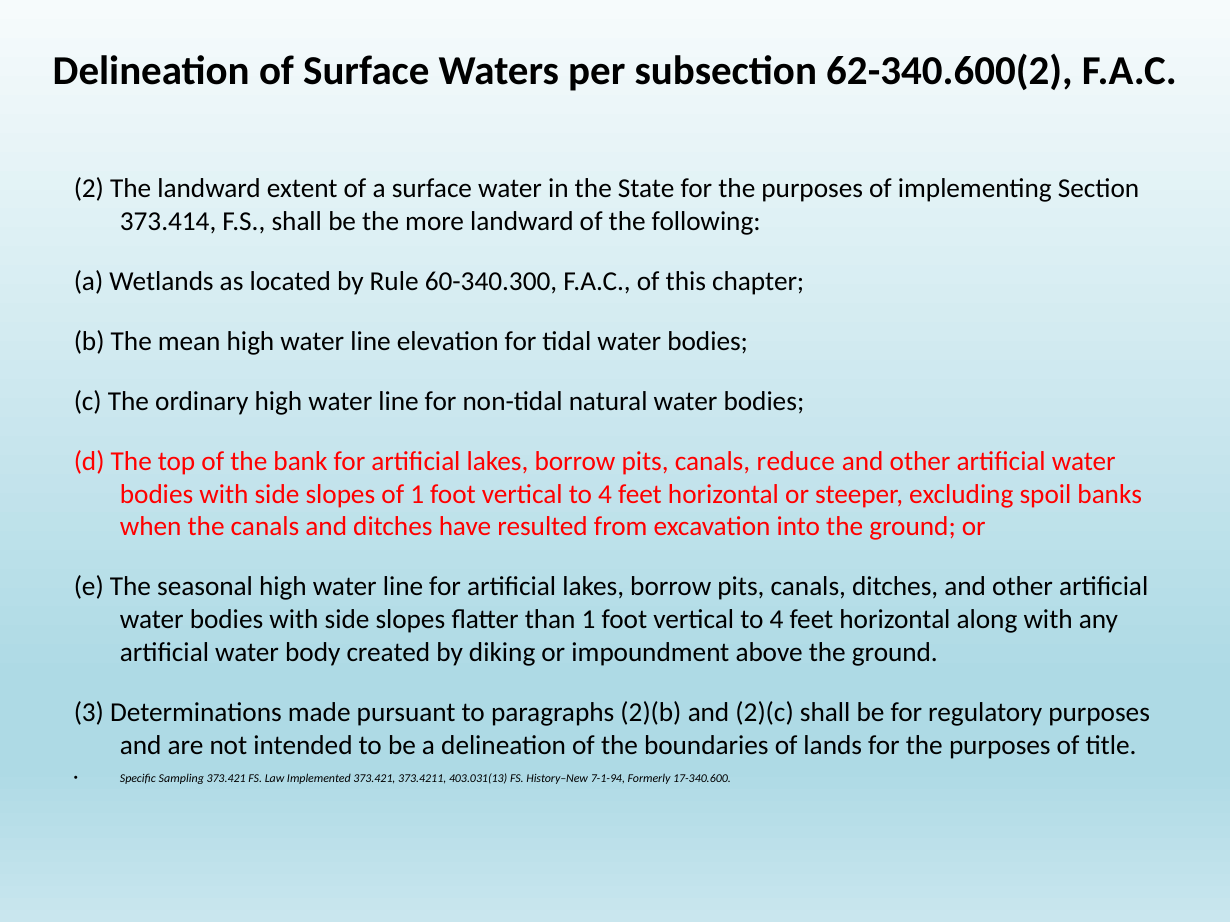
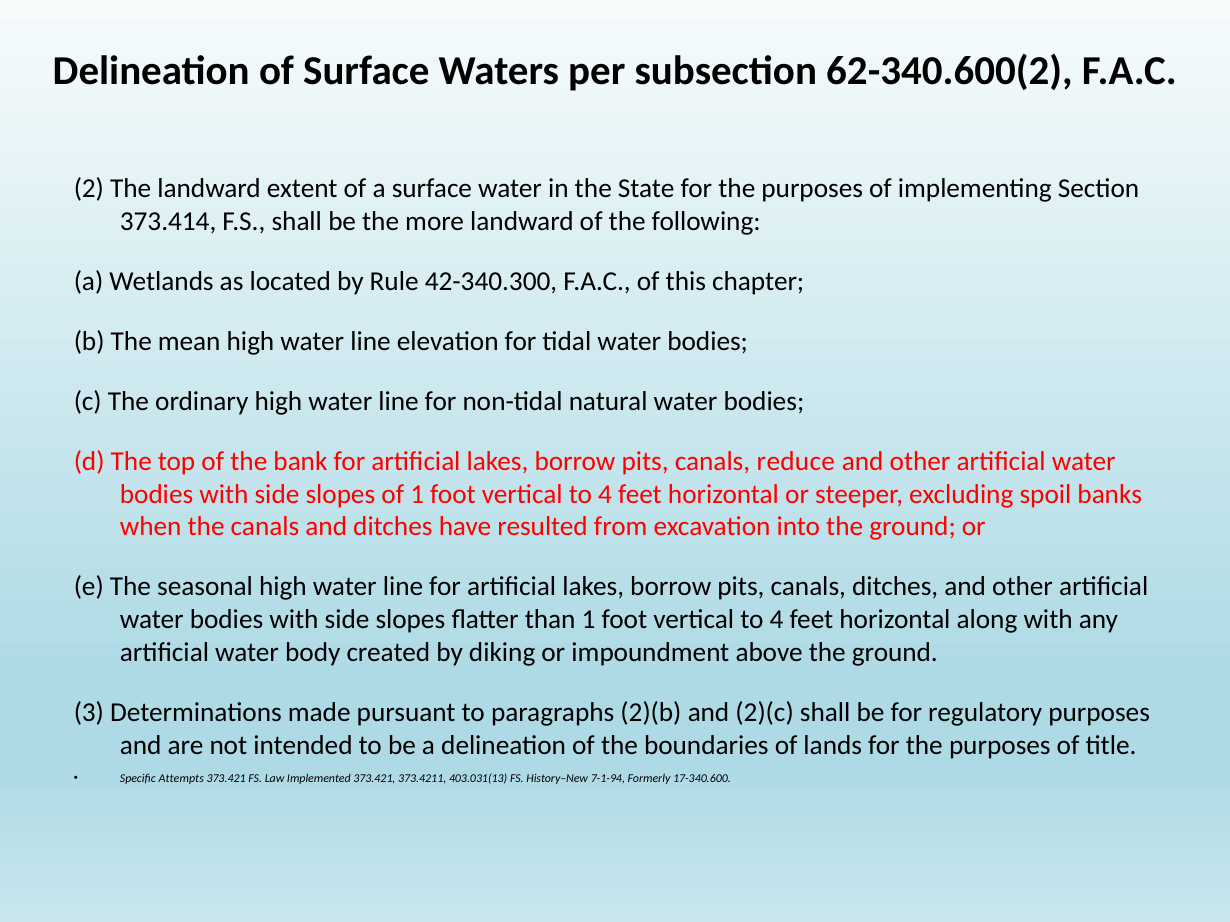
60-340.300: 60-340.300 -> 42-340.300 (491, 281)
Sampling: Sampling -> Attempts (181, 779)
